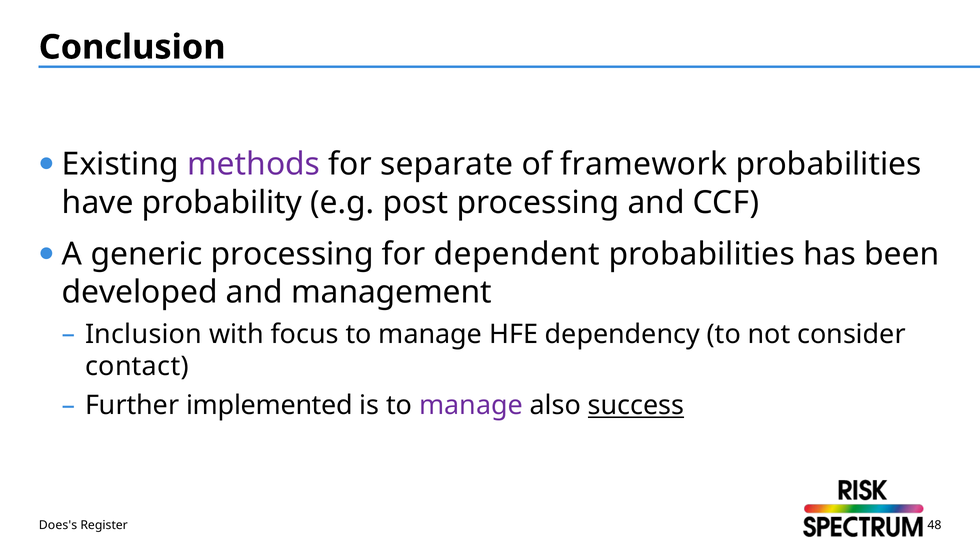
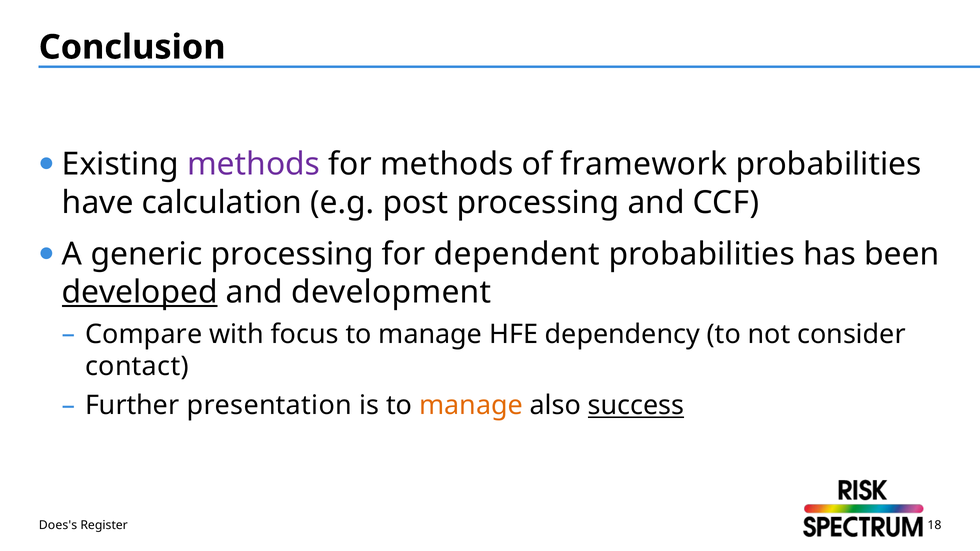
for separate: separate -> methods (447, 164)
probability: probability -> calculation (222, 203)
developed underline: none -> present (140, 293)
management: management -> development (391, 293)
Inclusion: Inclusion -> Compare (144, 334)
implemented: implemented -> presentation (269, 406)
manage colour: purple -> orange (471, 406)
48: 48 -> 18 (934, 526)
